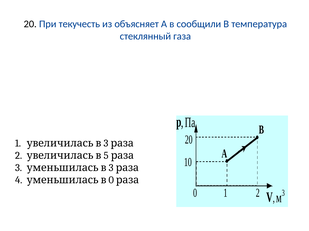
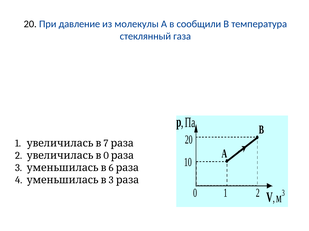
текучесть: текучесть -> давление (79, 24)
объясняет: объясняет -> молекулы (137, 24)
3: 3 -> 7 (106, 144)
2 5: 5 -> 0 (106, 156)
3: 3 -> 6 (111, 168)
4 0: 0 -> 3 (111, 181)
